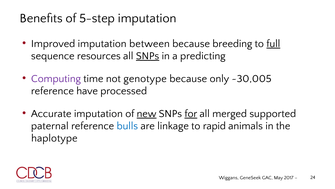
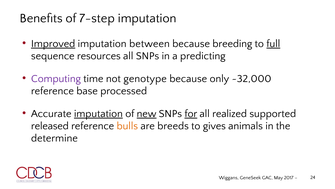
5-step: 5-step -> 7-step (97, 18)
Improved underline: none -> present (53, 43)
SNPs underline: present -> none (148, 56)
~30,005: ~30,005 -> ~32,000 (251, 78)
have: have -> base (87, 91)
imputation underline: none -> present (98, 113)
merged: merged -> realized (230, 113)
paternal: paternal -> released (50, 126)
bulls colour: blue -> orange (127, 126)
linkage: linkage -> breeds (173, 126)
rapid: rapid -> gives (214, 126)
haplotype: haplotype -> determine (54, 138)
